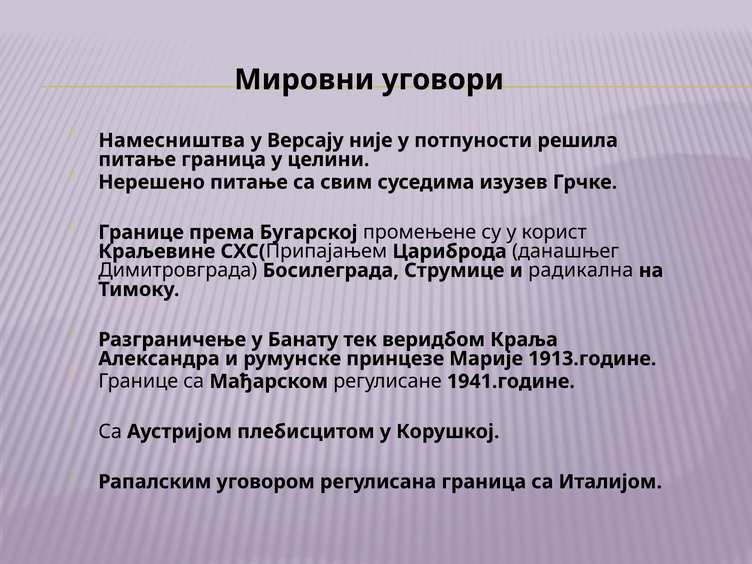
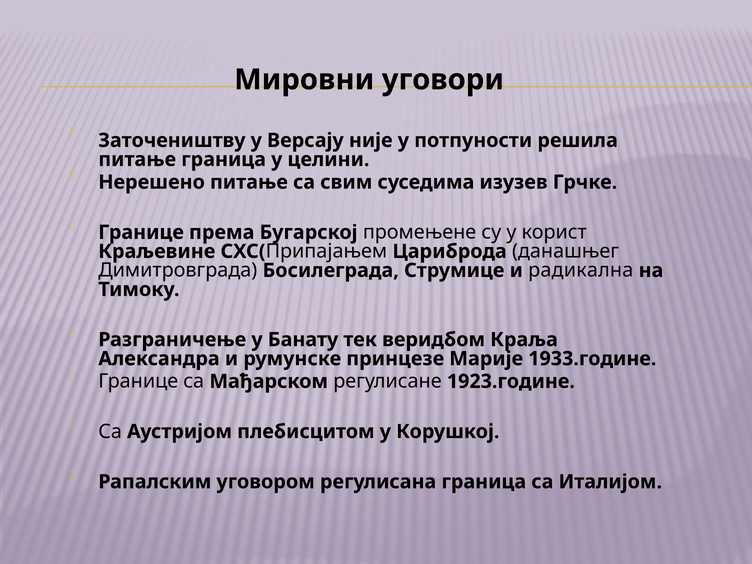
Намесништва: Намесништва -> Заточеништву (172, 140)
1913.године: 1913.године -> 1933.године (592, 359)
1941.године: 1941.године -> 1923.године (511, 381)
